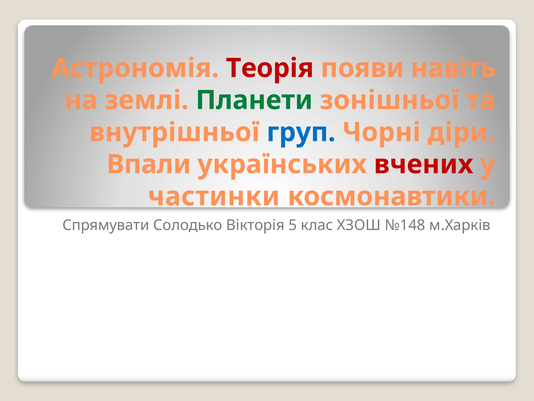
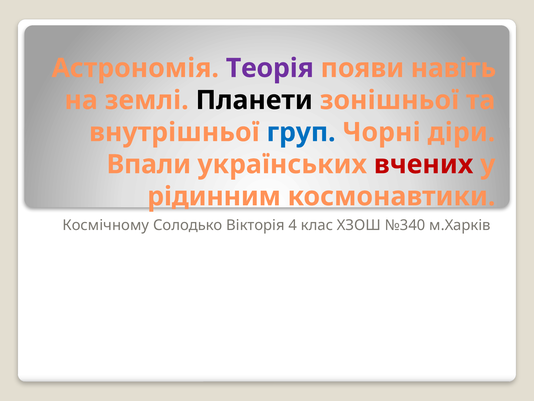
Теорія colour: red -> purple (270, 68)
Планети colour: green -> black (254, 100)
частинки: частинки -> рідинним (214, 196)
Спрямувати: Спрямувати -> Космічному (106, 225)
5: 5 -> 4 (293, 225)
№148: №148 -> №340 (405, 225)
